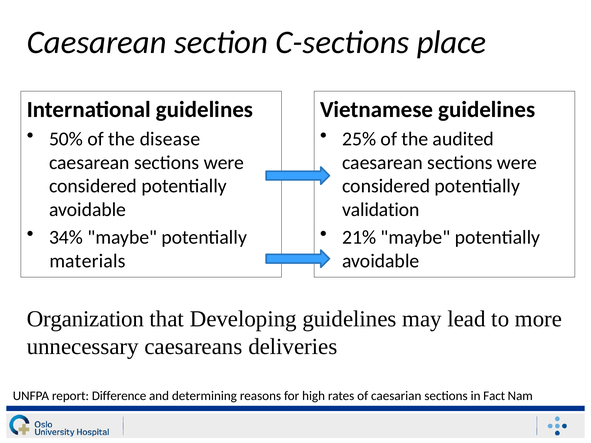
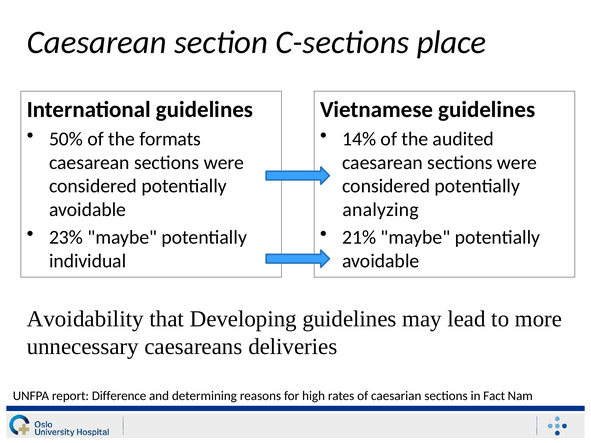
disease: disease -> formats (170, 139)
25%: 25% -> 14% (359, 139)
validation: validation -> analyzing (381, 210)
34%: 34% -> 23% (66, 237)
materials: materials -> individual (88, 261)
Organization: Organization -> Avoidability (85, 319)
